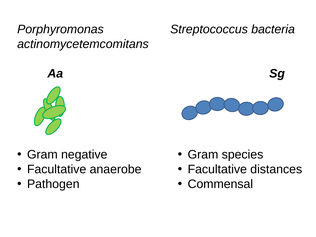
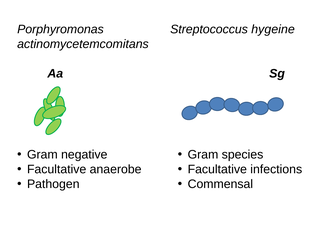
bacteria: bacteria -> hygeine (273, 29)
distances: distances -> infections (276, 169)
